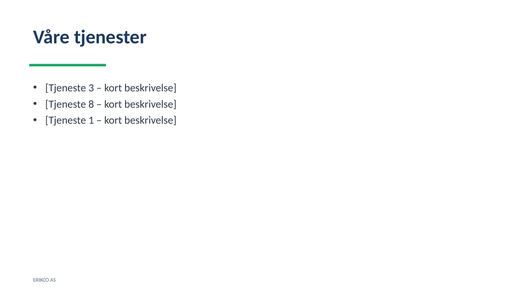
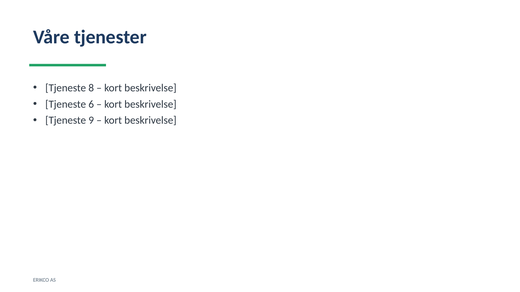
3: 3 -> 8 (91, 88)
8: 8 -> 6 (91, 104)
1: 1 -> 9 (91, 121)
